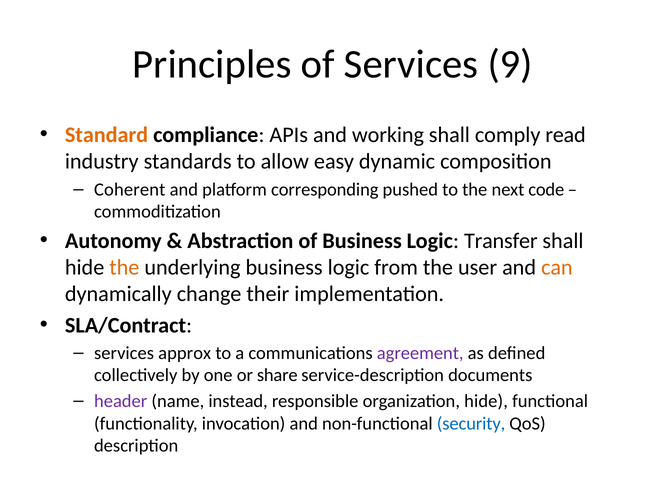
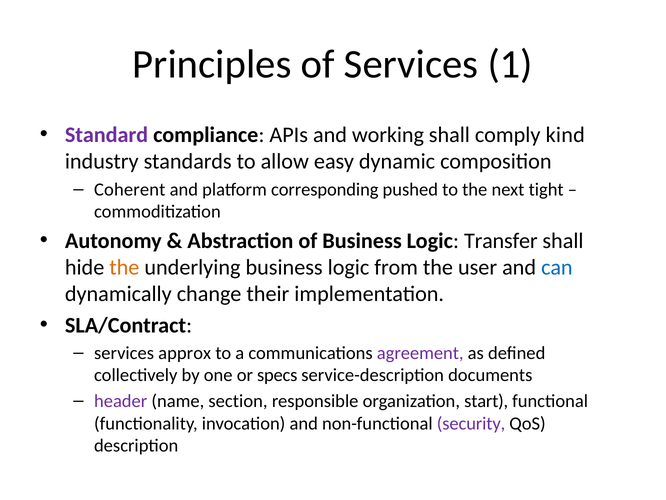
9: 9 -> 1 (510, 64)
Standard colour: orange -> purple (107, 135)
read: read -> kind (565, 135)
code: code -> tight (546, 189)
can colour: orange -> blue (557, 267)
share: share -> specs (277, 375)
instead: instead -> section (238, 401)
organization hide: hide -> start (486, 401)
security colour: blue -> purple (471, 423)
